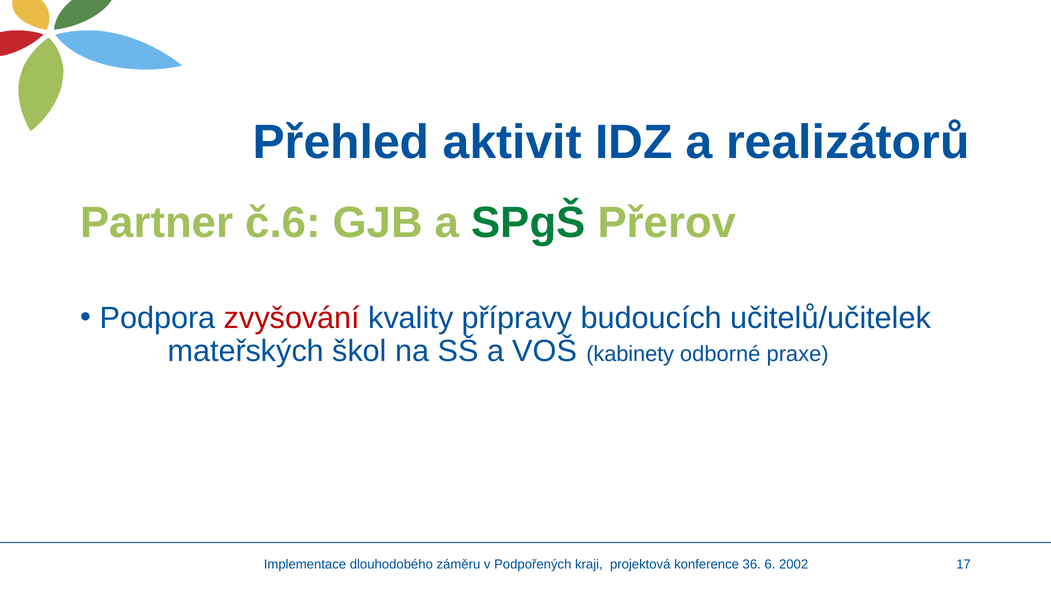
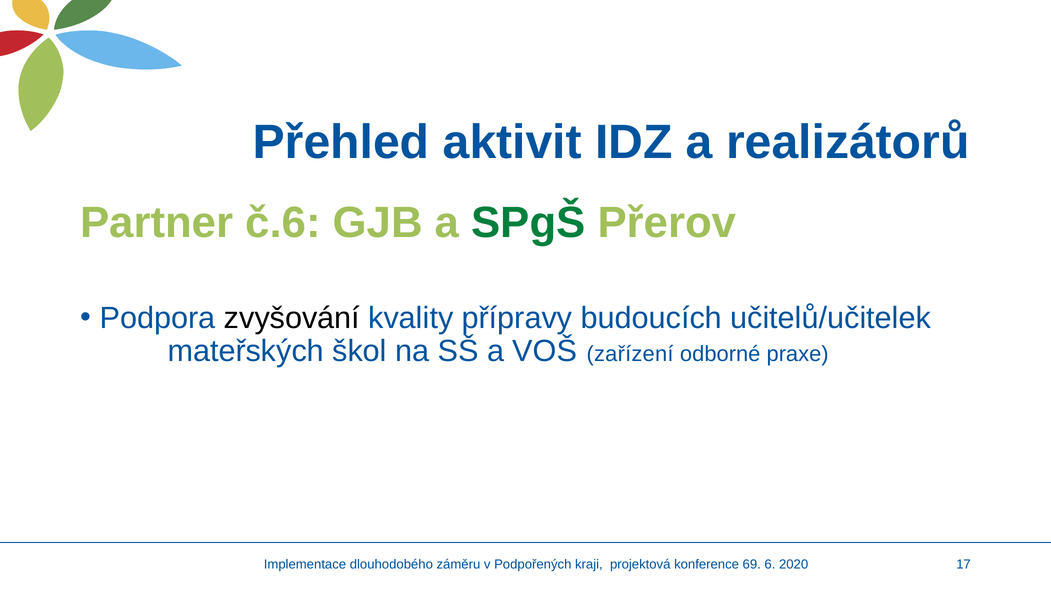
zvyšování colour: red -> black (292, 318)
kabinety: kabinety -> zařízení (630, 354)
36: 36 -> 69 (752, 565)
2002: 2002 -> 2020 (794, 565)
